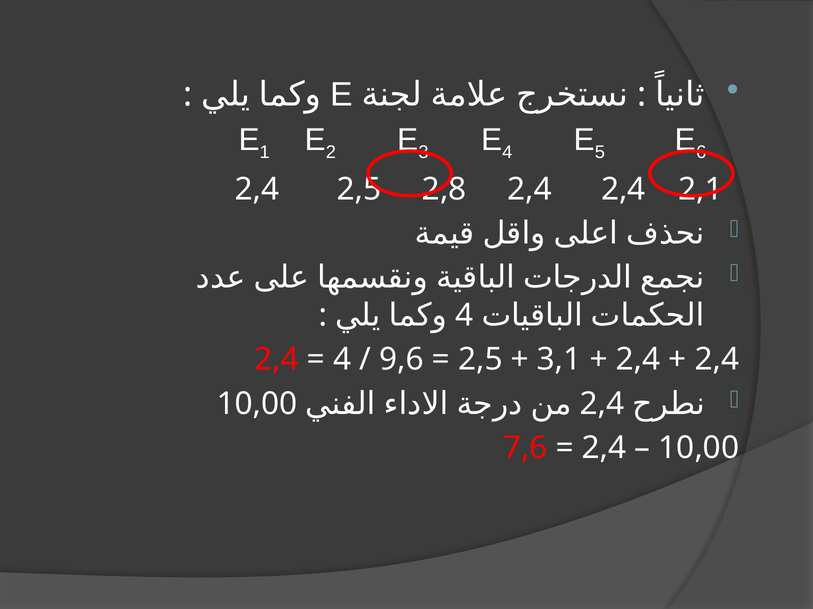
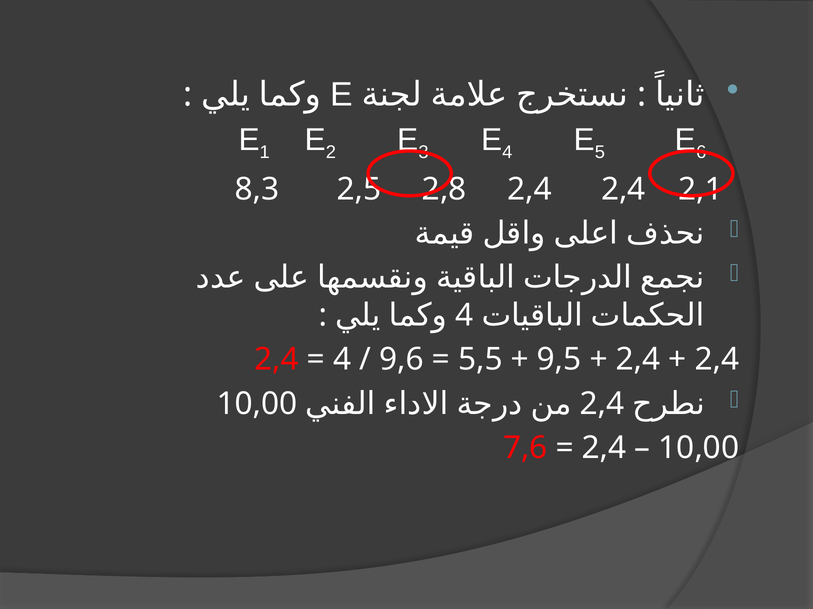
2,4: 2,4 -> 8,3 (257, 189)
2,5: 2,5 -> 5,5 (480, 360)
3,1: 3,1 -> 9,5 (559, 360)
